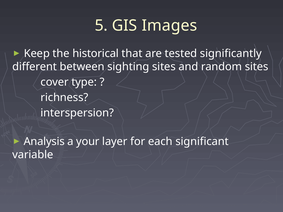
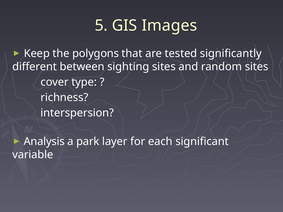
historical: historical -> polygons (96, 54)
your: your -> park (88, 142)
